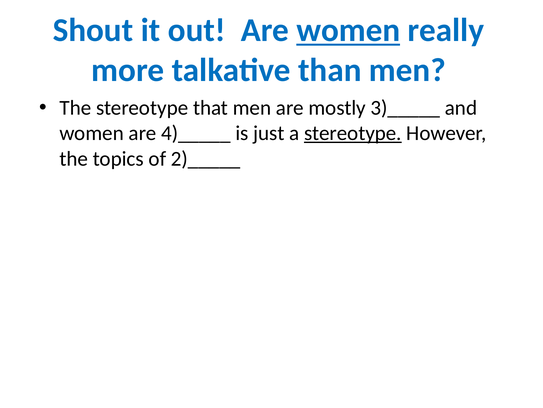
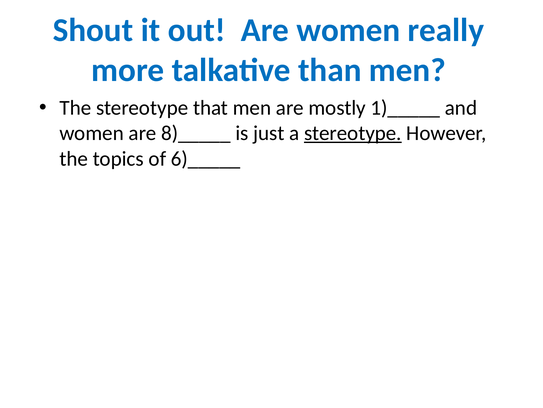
women underline: present -> none (348, 30)
3)_____: 3)_____ -> 1)_____ (405, 108)
4)_____: 4)_____ -> 8)_____ (196, 133)
2)_____: 2)_____ -> 6)_____ (206, 158)
